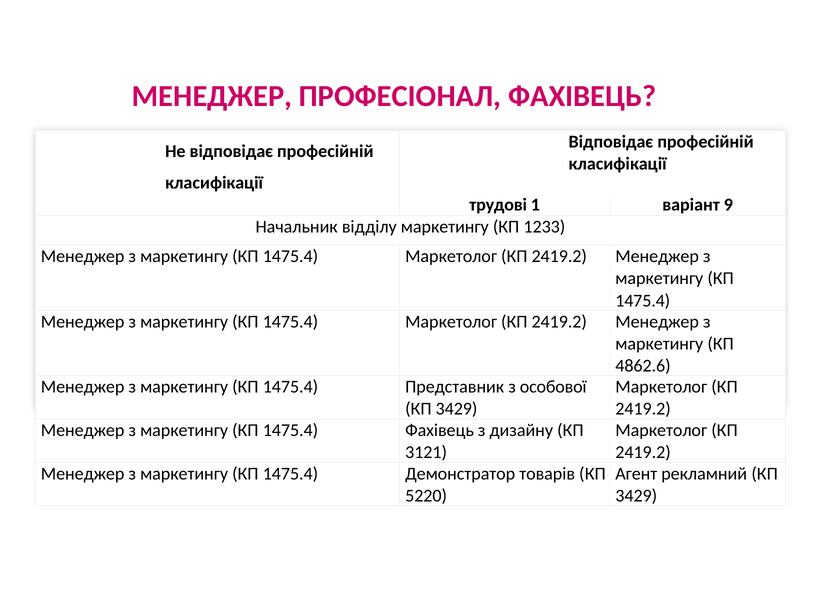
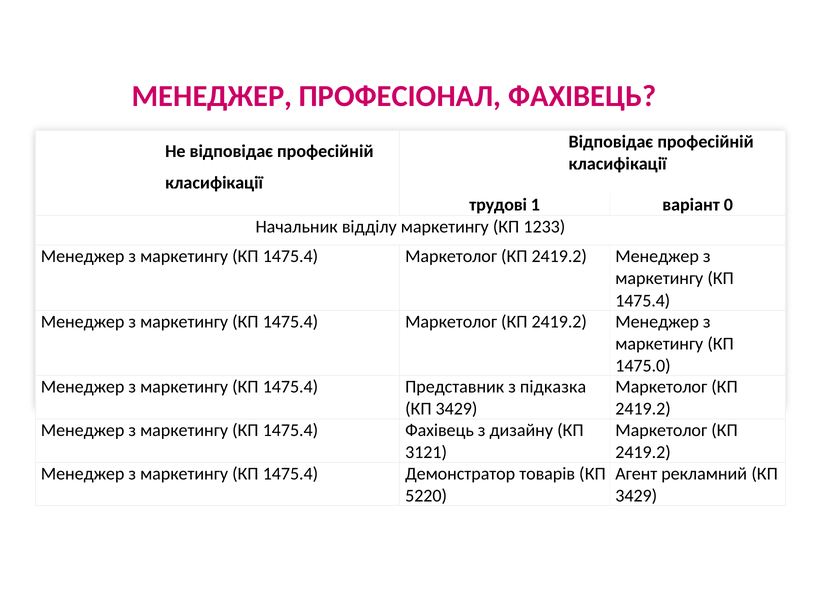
9: 9 -> 0 (728, 205)
4862.6: 4862.6 -> 1475.0 (643, 366)
особової: особової -> підказка (553, 387)
